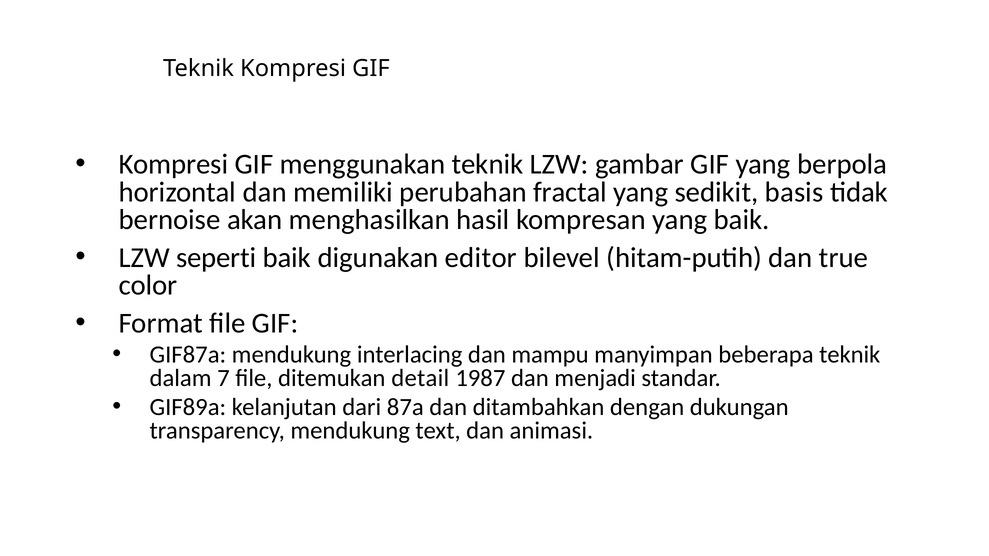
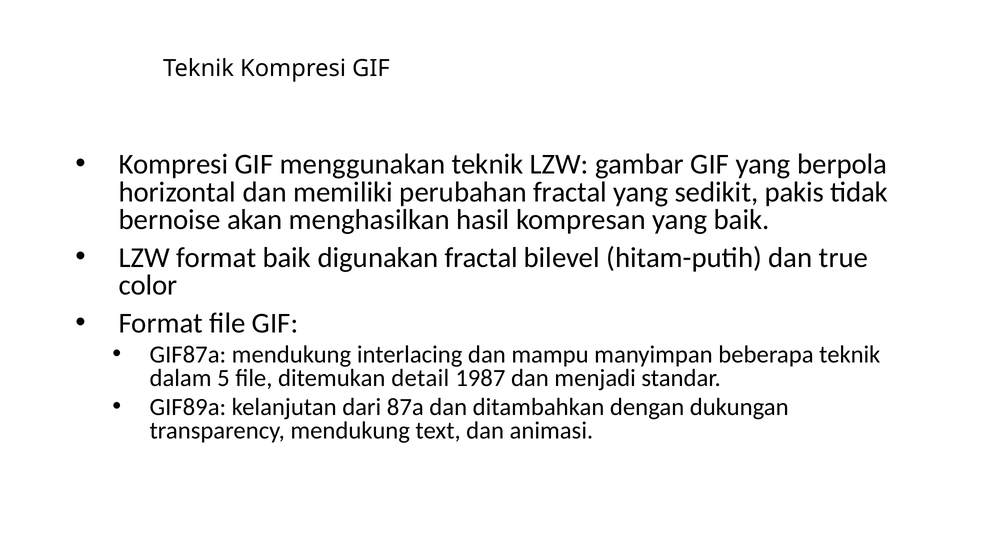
basis: basis -> pakis (794, 192)
LZW seperti: seperti -> format (216, 258)
digunakan editor: editor -> fractal (481, 258)
7: 7 -> 5 (223, 378)
